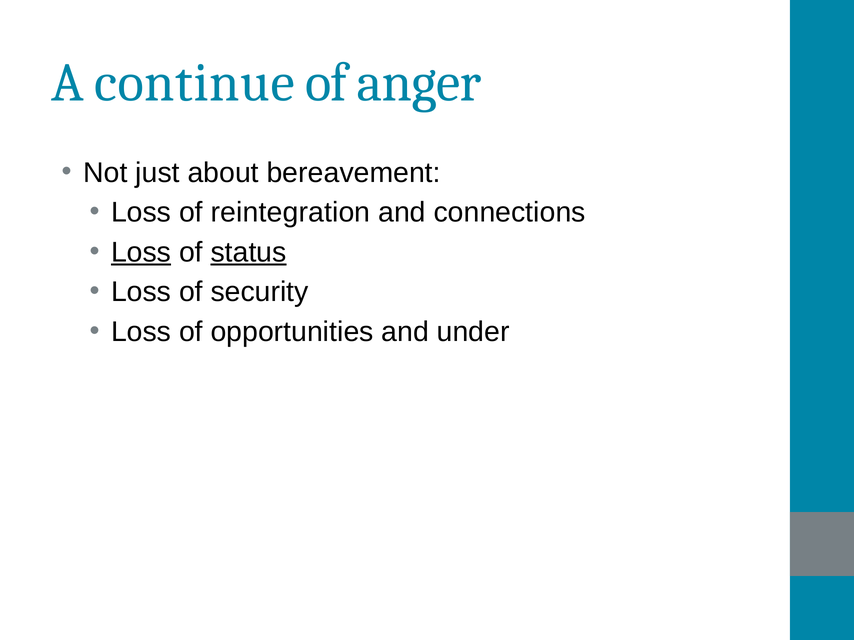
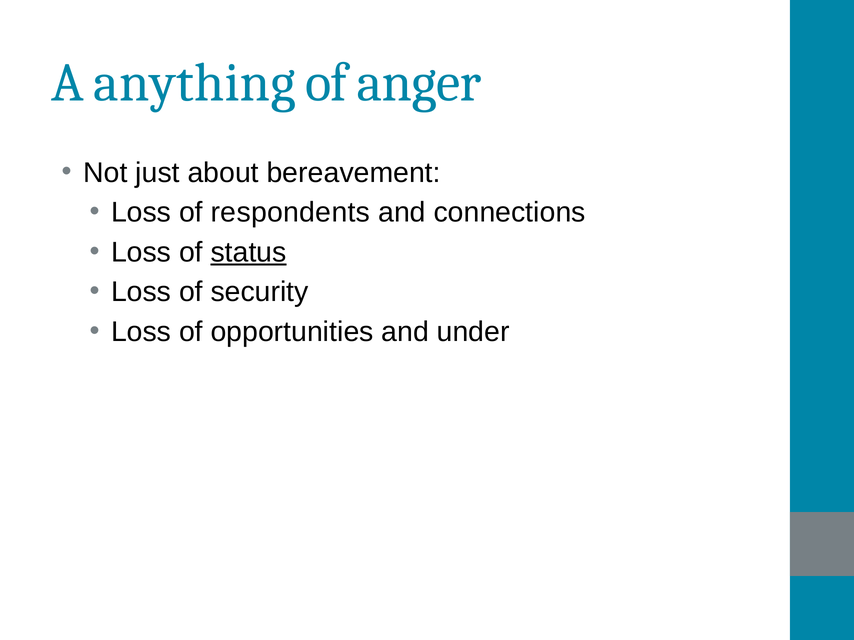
continue: continue -> anything (195, 83)
reintegration: reintegration -> respondents (290, 213)
Loss underline: present -> none (141, 252)
